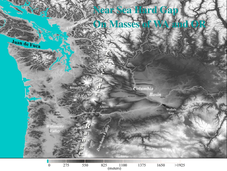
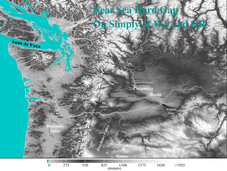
Masses: Masses -> Simply (124, 24)
